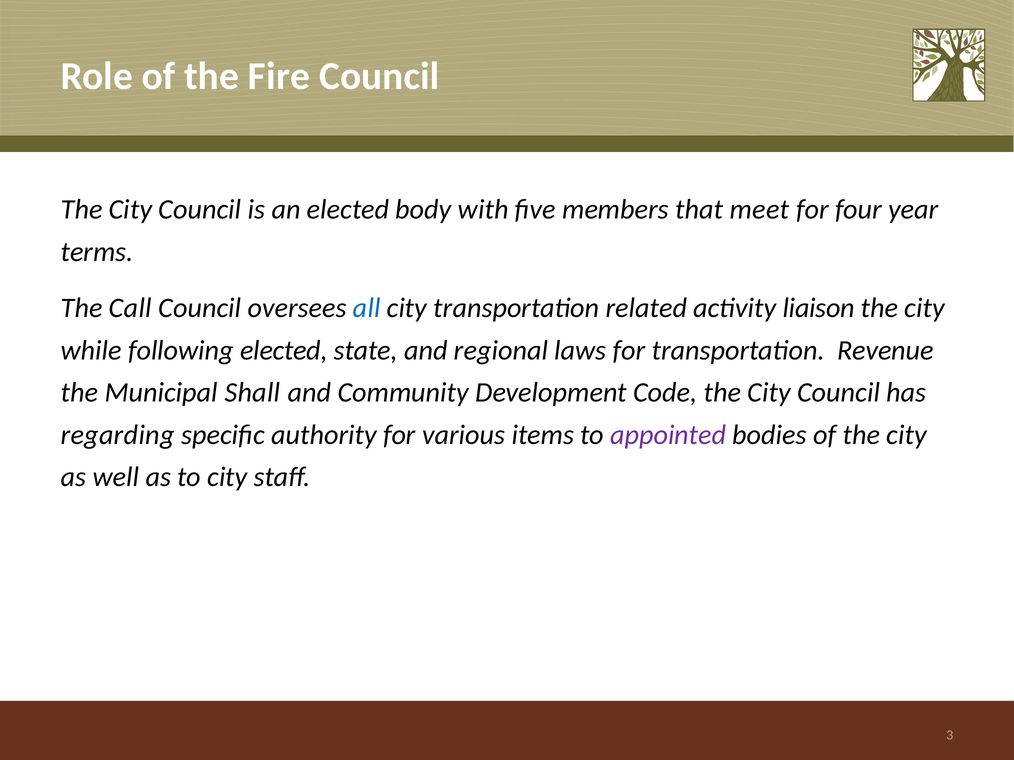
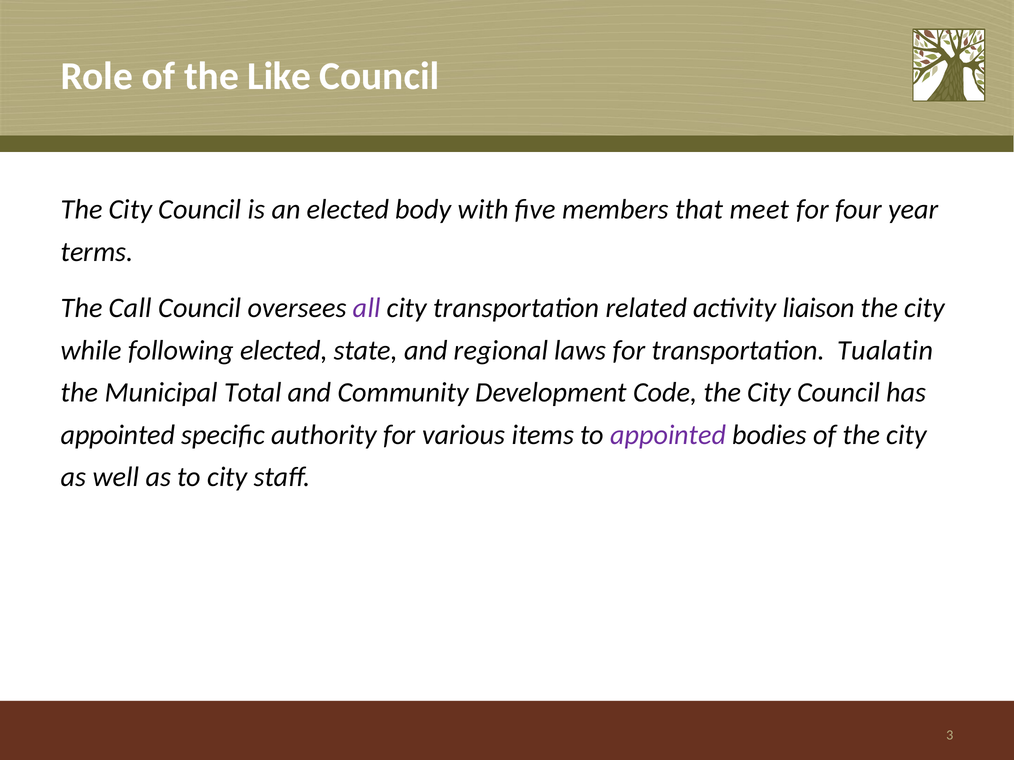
Fire: Fire -> Like (279, 76)
all colour: blue -> purple (367, 308)
Revenue: Revenue -> Tualatin (885, 351)
Shall: Shall -> Total (253, 393)
regarding: regarding -> appointed (118, 435)
